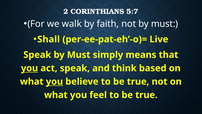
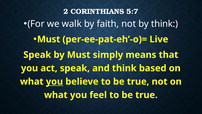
not by must: must -> think (165, 24)
Shall: Shall -> Must (49, 39)
you underline: present -> none (30, 68)
